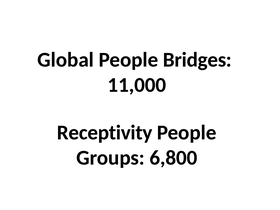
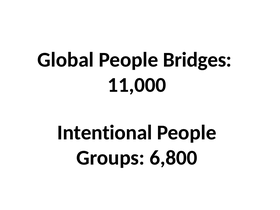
Receptivity: Receptivity -> Intentional (105, 133)
